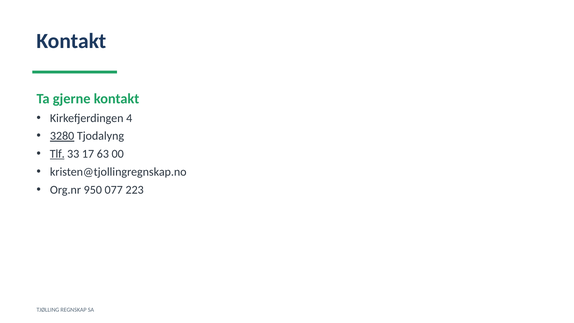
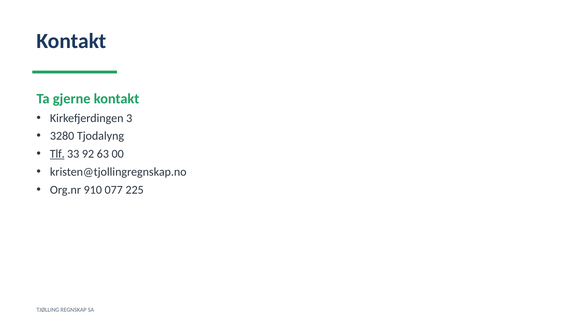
4: 4 -> 3 (129, 118)
3280 underline: present -> none (62, 136)
17: 17 -> 92 (88, 154)
950: 950 -> 910 (93, 190)
223: 223 -> 225 (135, 190)
